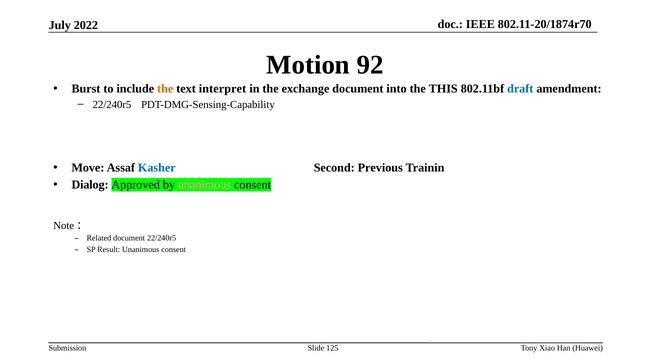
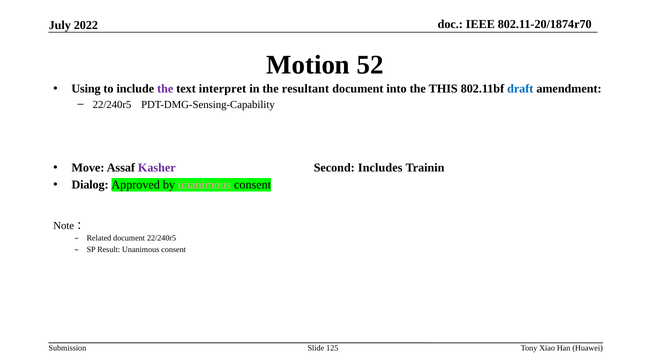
92: 92 -> 52 (370, 65)
Burst: Burst -> Using (86, 89)
the colour: orange -> purple (165, 89)
exchange: exchange -> resultant (305, 89)
Kasher colour: blue -> purple (157, 168)
Previous: Previous -> Includes (380, 168)
